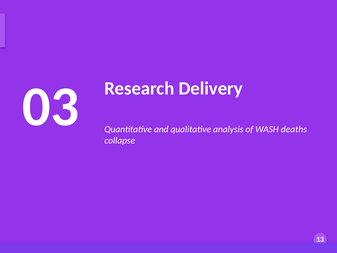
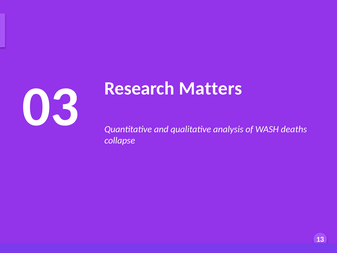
Delivery: Delivery -> Matters (211, 88)
